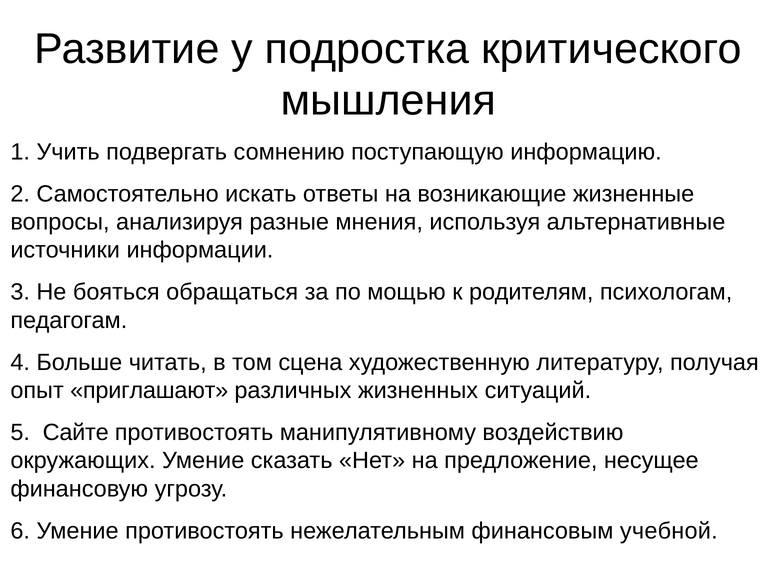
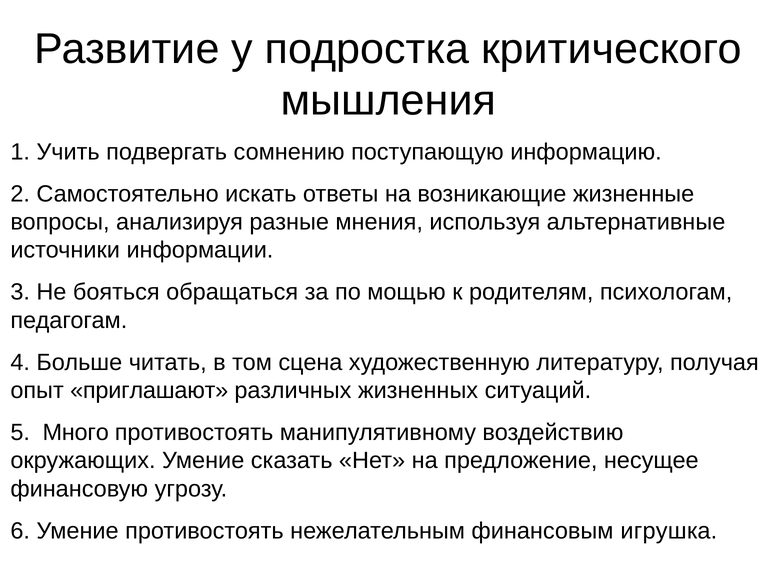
Сайте: Сайте -> Много (76, 433)
учебной: учебной -> игрушка (669, 531)
